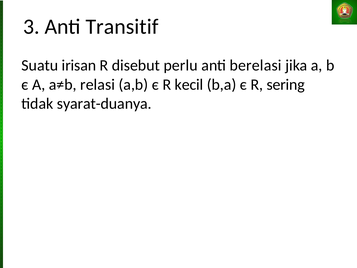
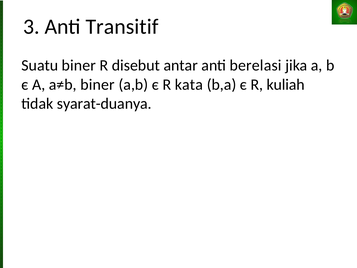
Suatu irisan: irisan -> biner (79, 65)
perlu: perlu -> antar (181, 65)
a≠b relasi: relasi -> biner (98, 84)
kecil: kecil -> kata (189, 84)
sering: sering -> kuliah (286, 84)
